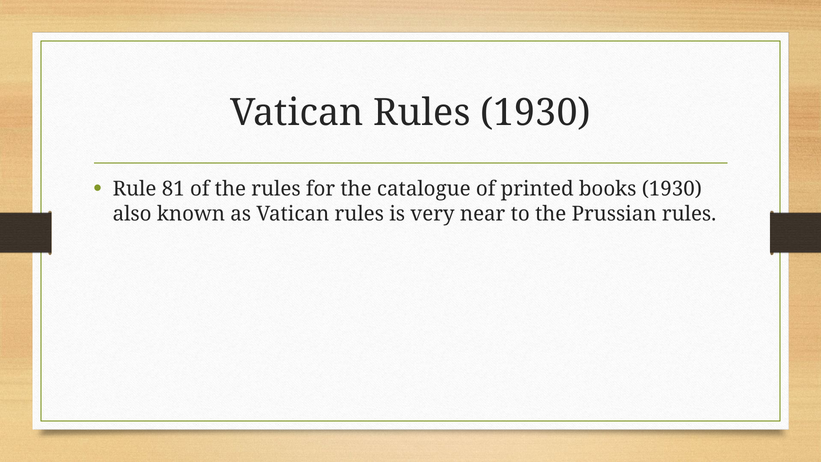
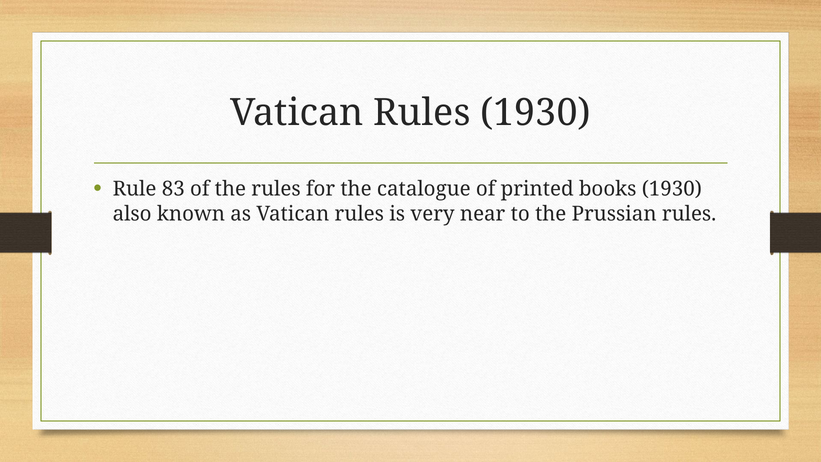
81: 81 -> 83 (173, 189)
